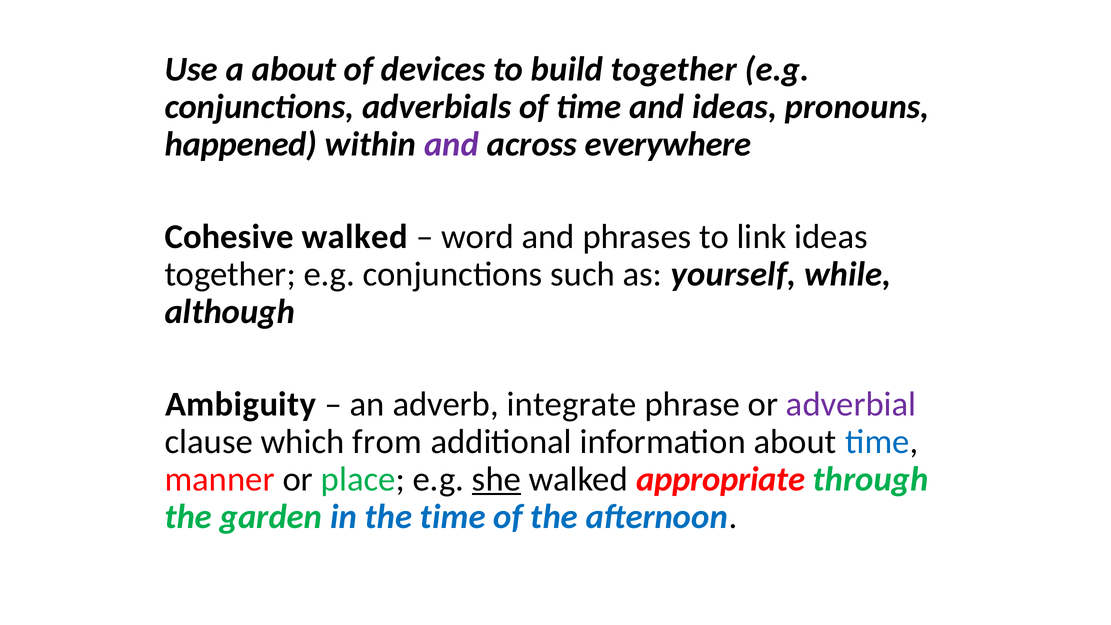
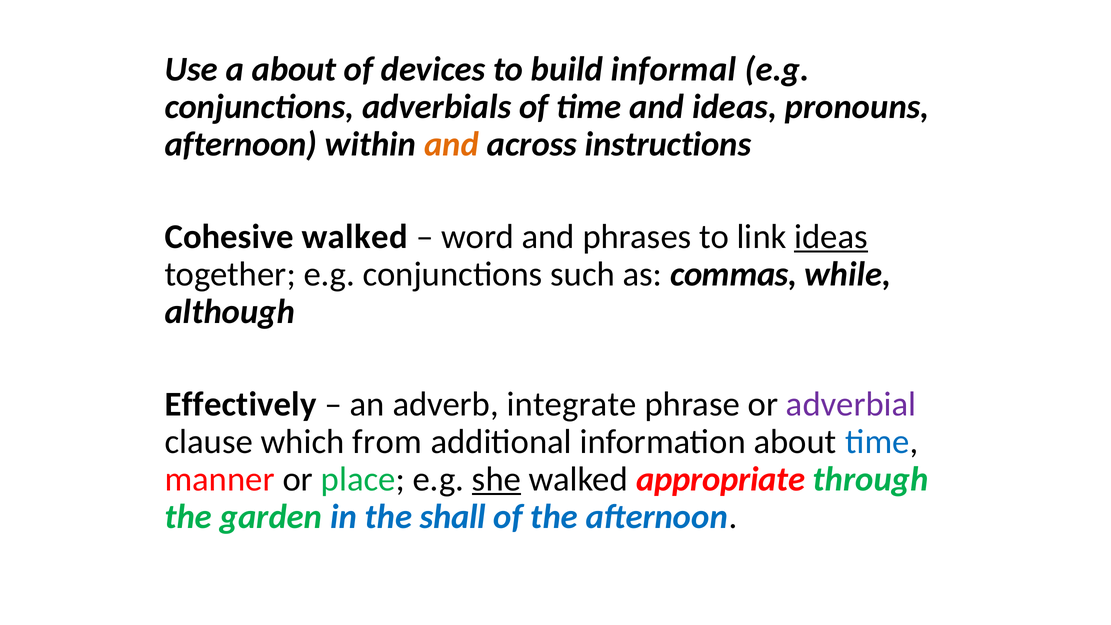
build together: together -> informal (674, 69)
happened: happened -> afternoon (241, 144)
and colour: purple -> orange (452, 144)
everywhere: everywhere -> instructions (668, 144)
ideas underline: none -> present (831, 237)
yourself: yourself -> commas (734, 274)
Ambiguity: Ambiguity -> Effectively (241, 404)
the time: time -> shall (453, 517)
